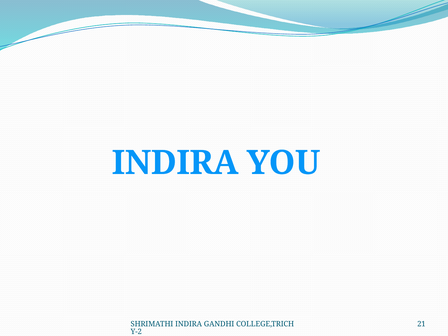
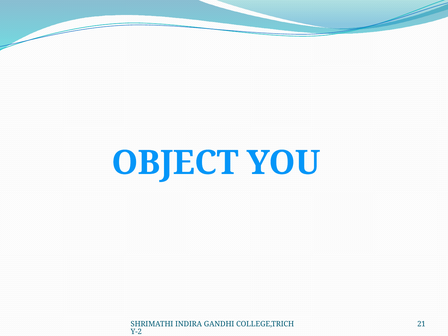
INDIRA: INDIRA -> OBJECT (175, 163)
